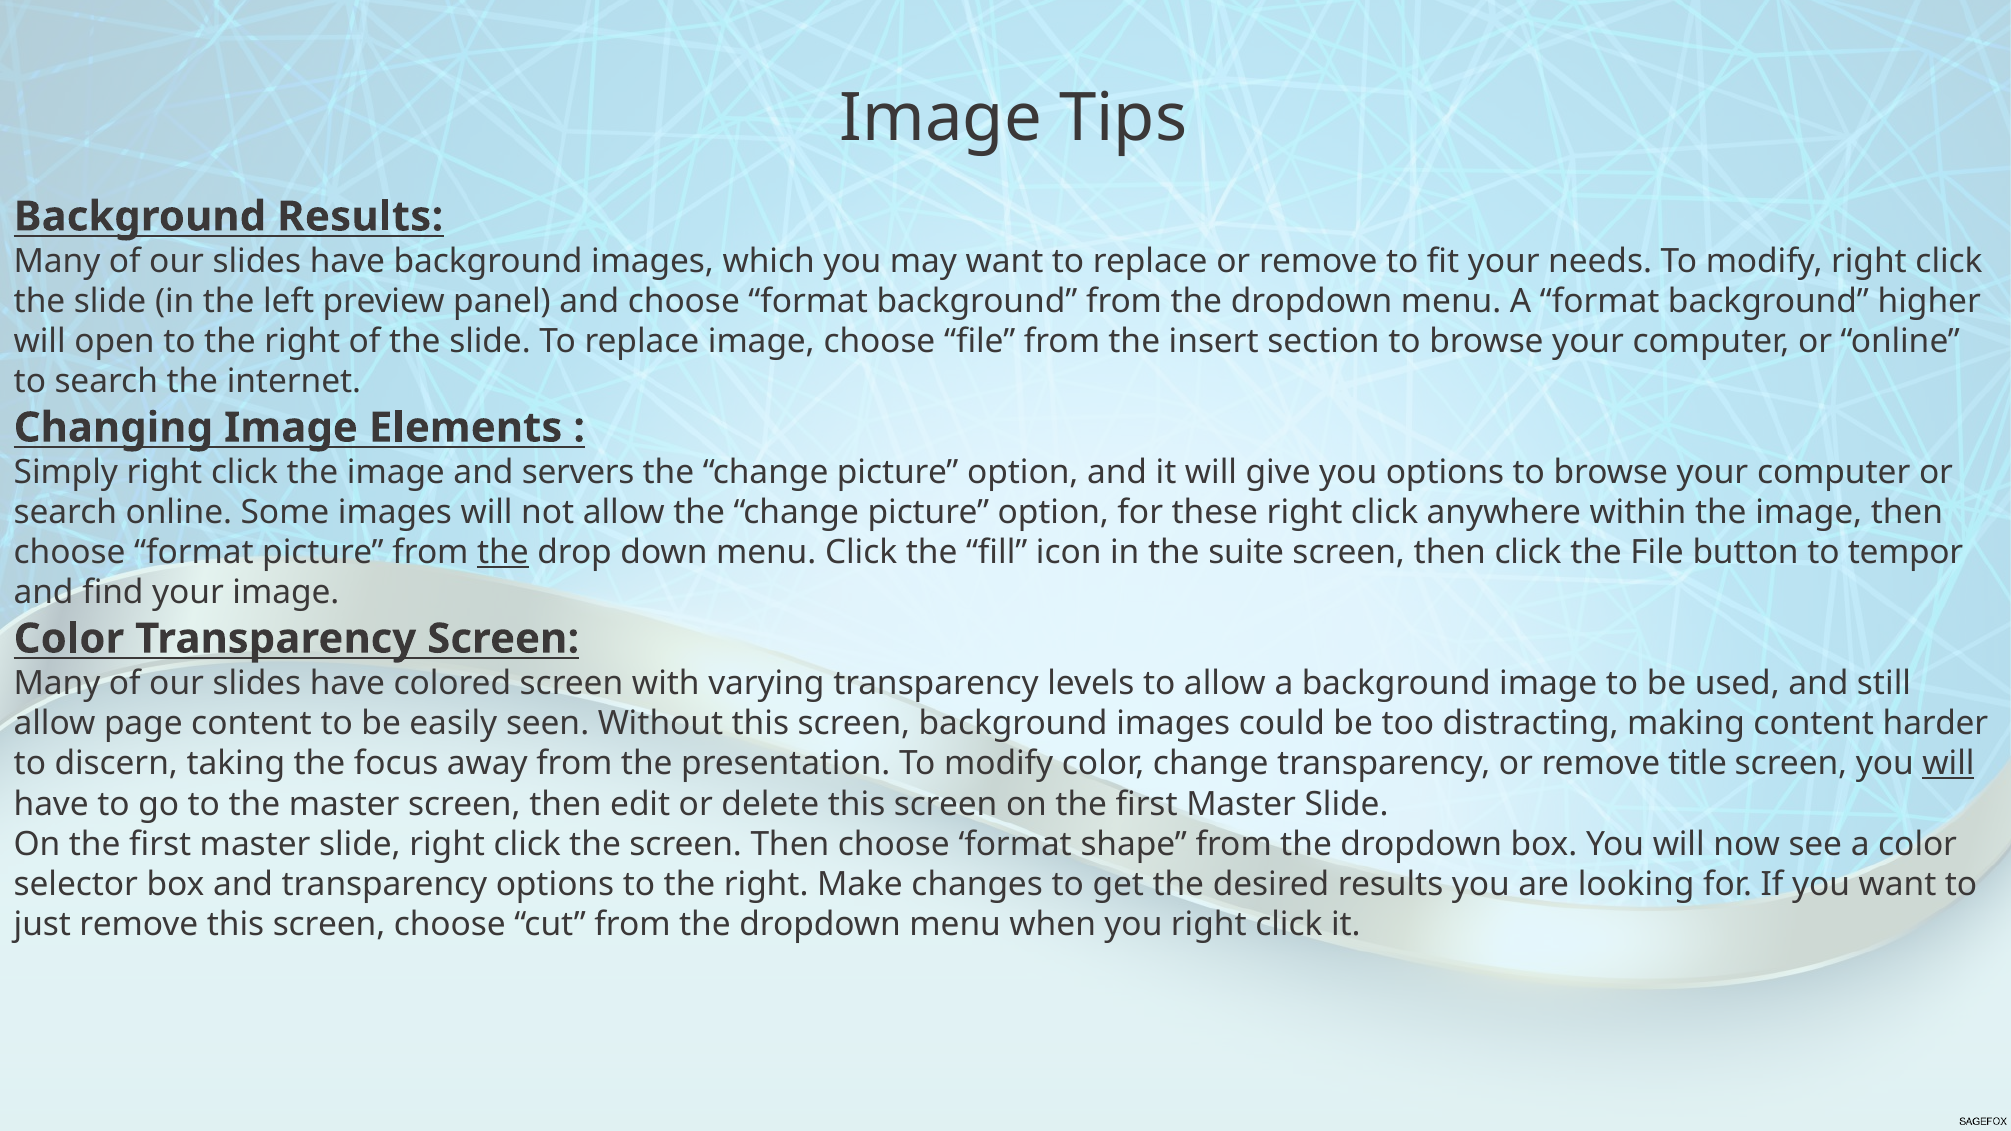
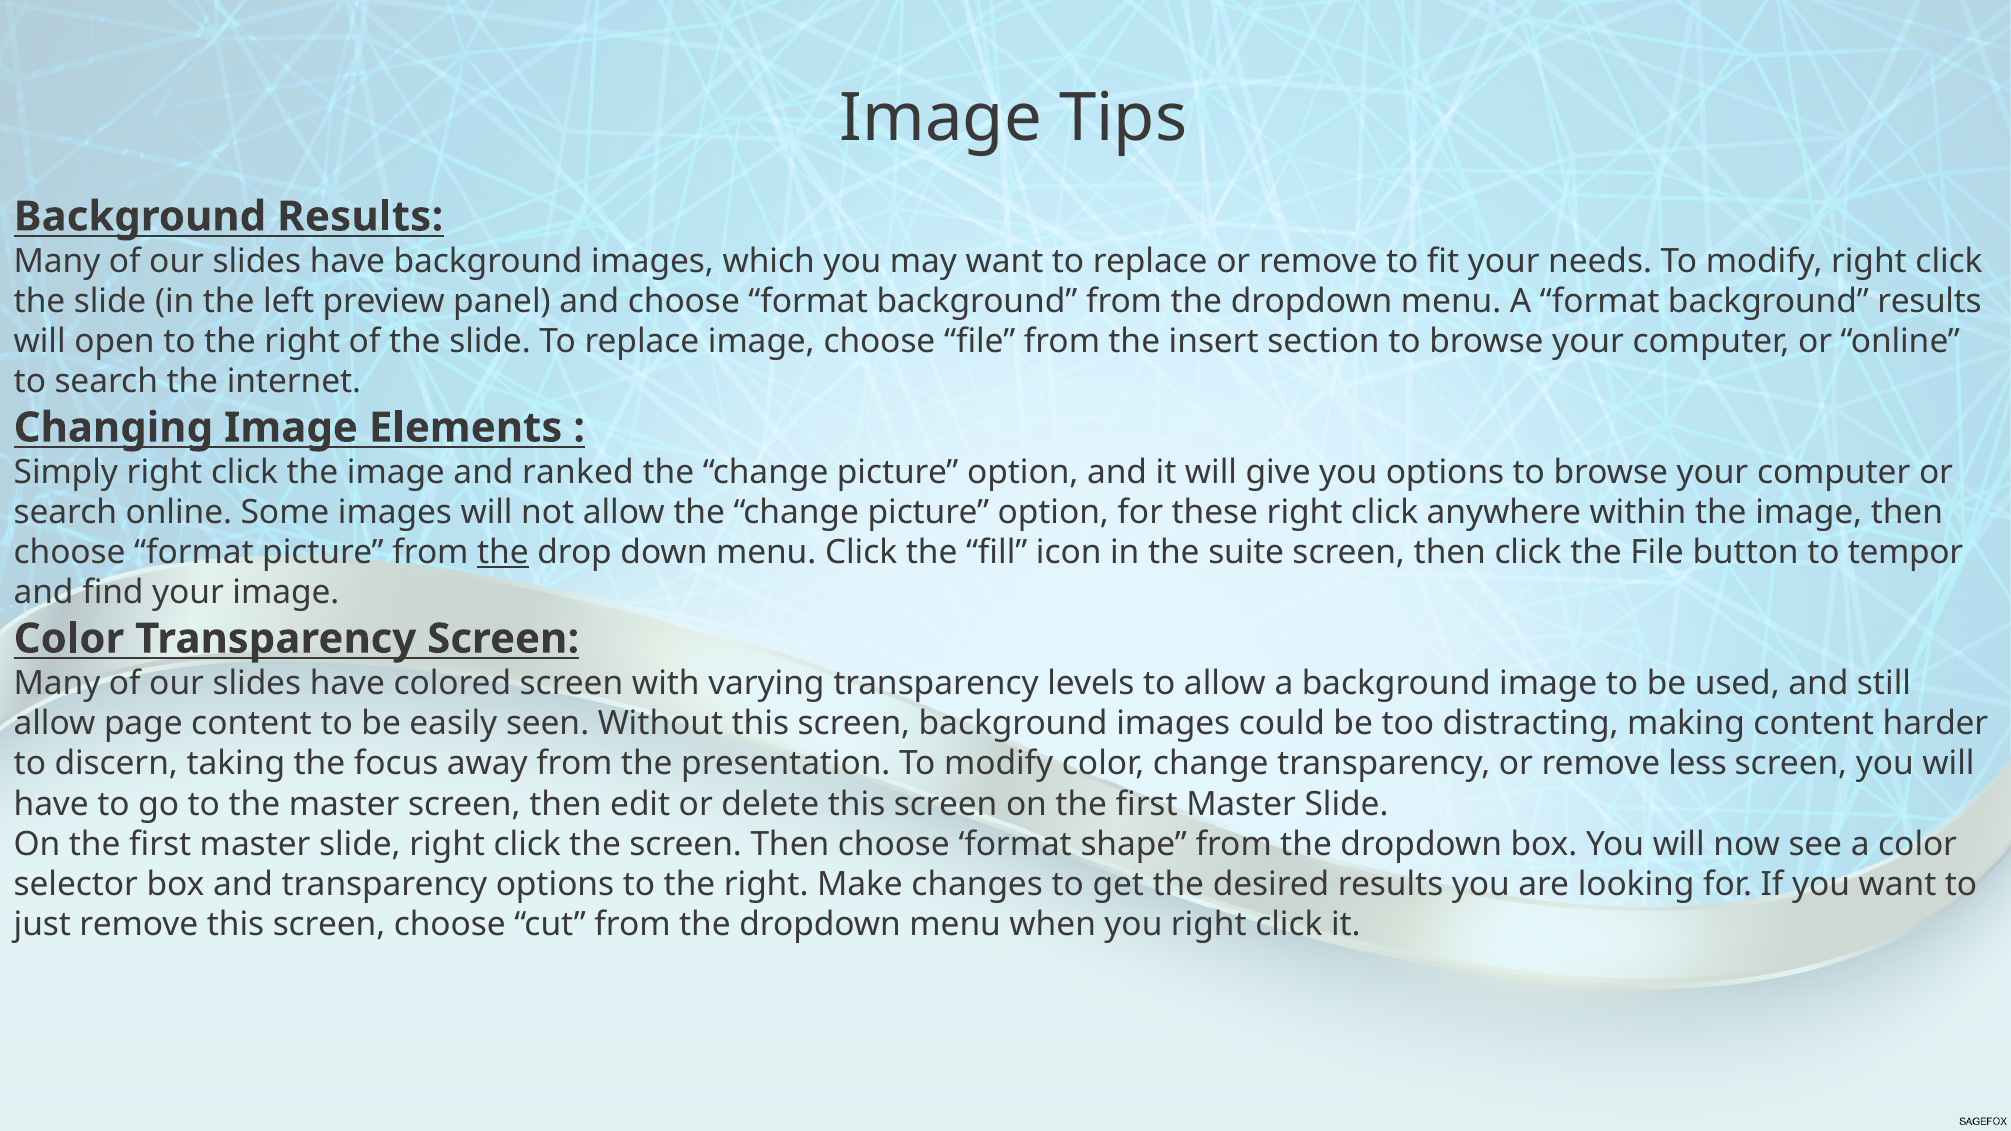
format background higher: higher -> results (1929, 302)
servers: servers -> ranked (578, 472)
title: title -> less (1698, 764)
will underline: present -> none (1948, 764)
